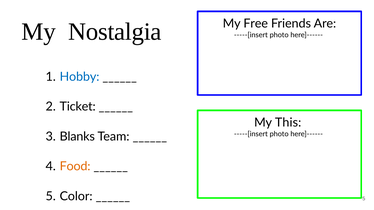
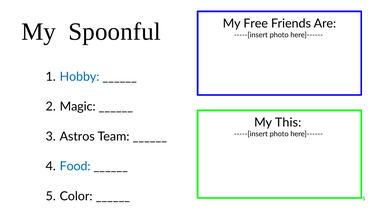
Nostalgia: Nostalgia -> Spoonful (115, 32)
Ticket: Ticket -> Magic (78, 107)
Blanks: Blanks -> Astros (77, 137)
Food colour: orange -> blue (75, 167)
